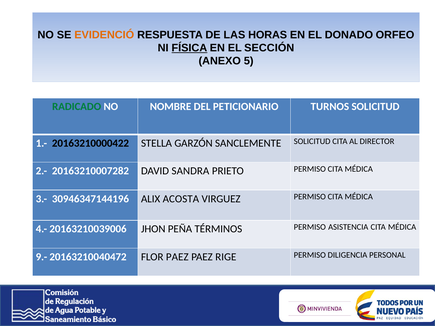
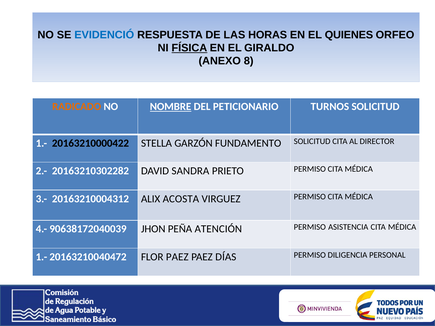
EVIDENCIÓ colour: orange -> blue (104, 35)
DONADO: DONADO -> QUIENES (349, 35)
SECCIÓN: SECCIÓN -> GIRALDO (269, 48)
5: 5 -> 8 (249, 61)
RADICADO colour: green -> orange (77, 107)
NOMBRE underline: none -> present (171, 107)
SANCLEMENTE: SANCLEMENTE -> FUNDAMENTO (248, 143)
20163210007282: 20163210007282 -> 20163210302282 (90, 171)
30946347144196: 30946347144196 -> 20163210004312 (90, 199)
20163210039006: 20163210039006 -> 90638172040039 (88, 229)
TÉRMINOS: TÉRMINOS -> ATENCIÓN (218, 229)
9.-: 9.- -> 1.- (41, 257)
RIGE: RIGE -> DÍAS (226, 257)
